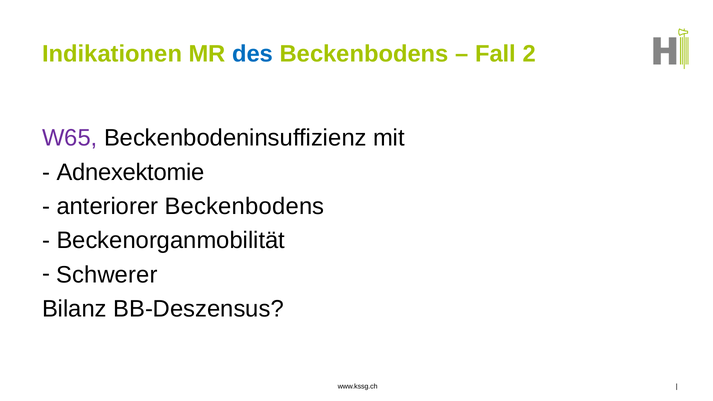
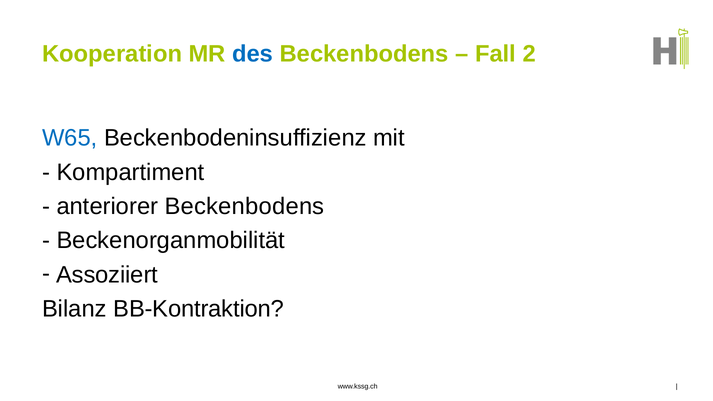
Indikationen: Indikationen -> Kooperation (112, 54)
W65 colour: purple -> blue (70, 138)
Adnexektomie: Adnexektomie -> Kompartiment (131, 172)
Schwerer: Schwerer -> Assoziiert (107, 275)
BB-Deszensus: BB-Deszensus -> BB-Kontraktion (199, 309)
